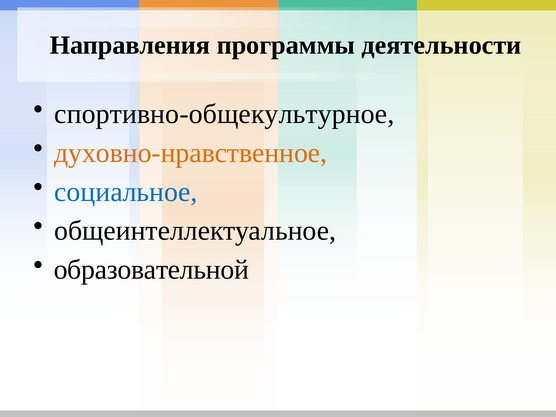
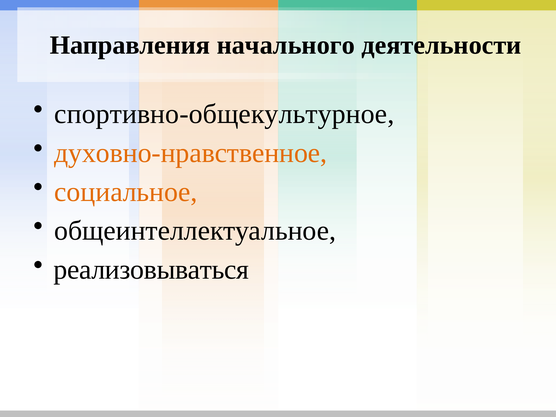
программы: программы -> начального (286, 45)
социальное colour: blue -> orange (126, 192)
образовательной: образовательной -> реализовываться (151, 270)
